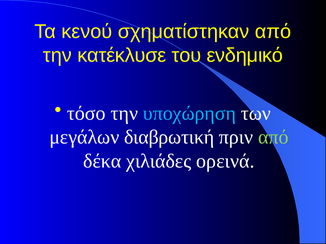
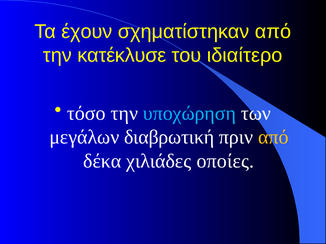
κενού: κενού -> έχουν (87, 32)
ενδημικό: ενδημικό -> ιδιαίτερο (245, 55)
από colour: light green -> yellow (273, 137)
ορεινά: ορεινά -> οποίες (225, 161)
